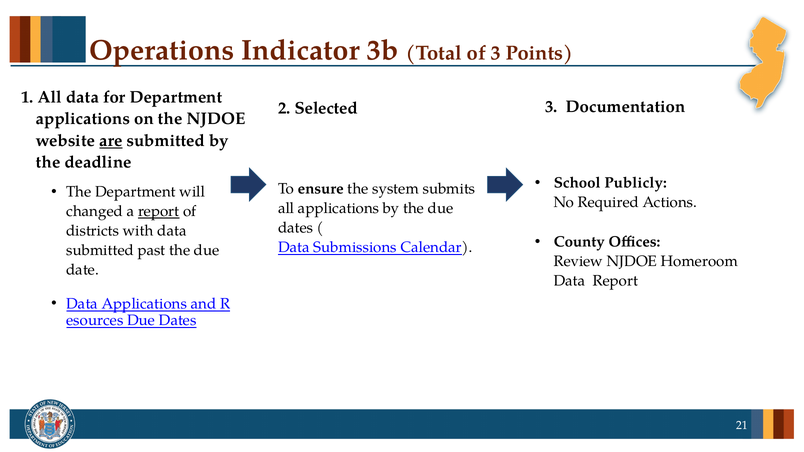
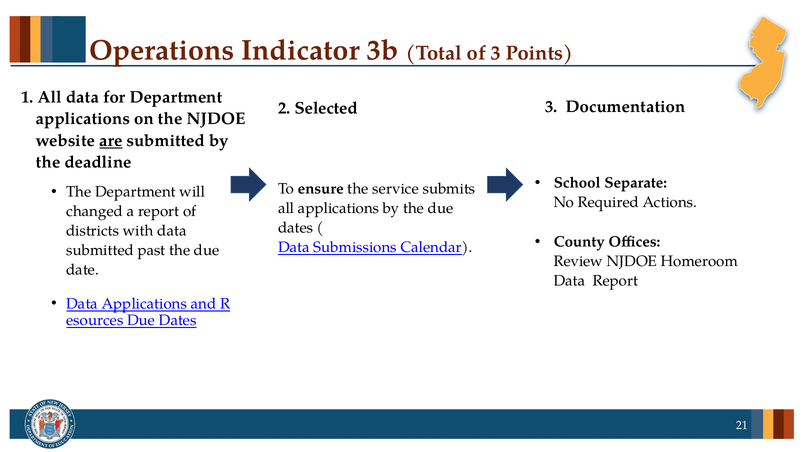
Publicly: Publicly -> Separate (636, 183)
system: system -> service (396, 189)
report underline: present -> none (159, 212)
